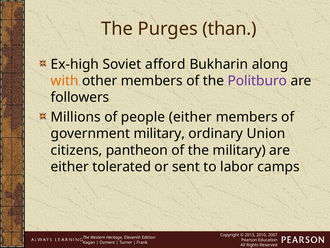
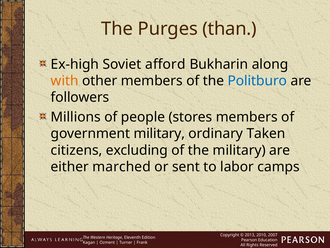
Politburo colour: purple -> blue (257, 81)
people either: either -> stores (190, 117)
Union: Union -> Taken (266, 133)
pantheon: pantheon -> excluding (137, 150)
tolerated: tolerated -> marched (122, 166)
